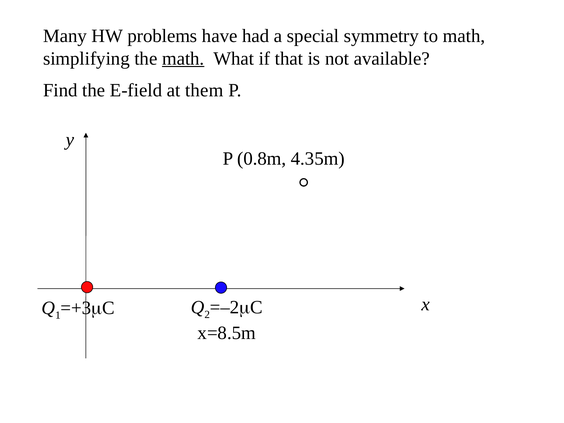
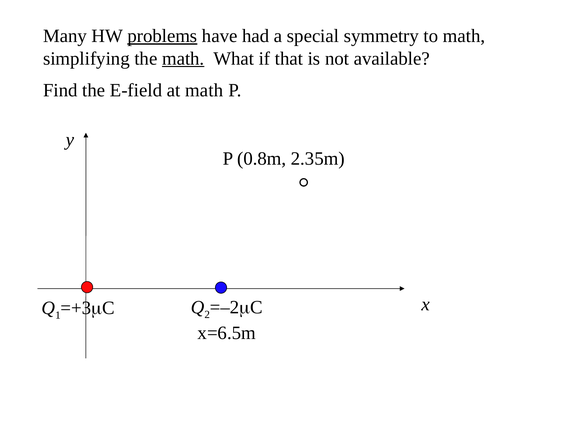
problems underline: none -> present (162, 36)
at them: them -> math (204, 90)
4.35m: 4.35m -> 2.35m (318, 159)
x=8.5m: x=8.5m -> x=6.5m (227, 333)
